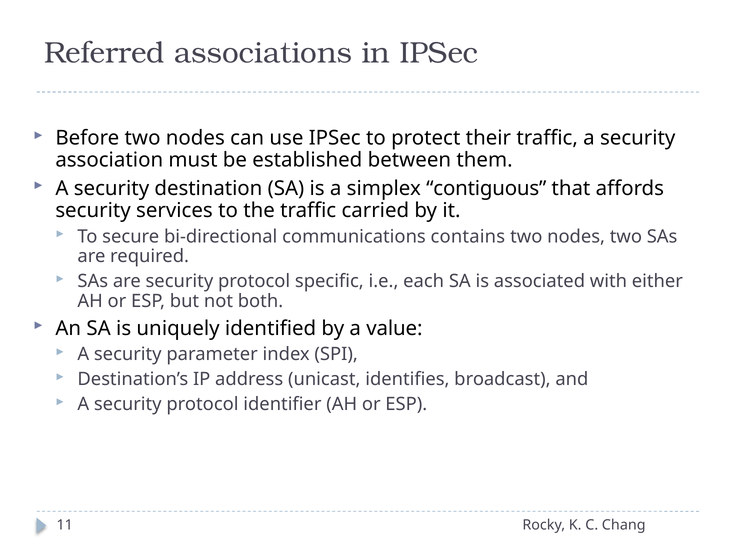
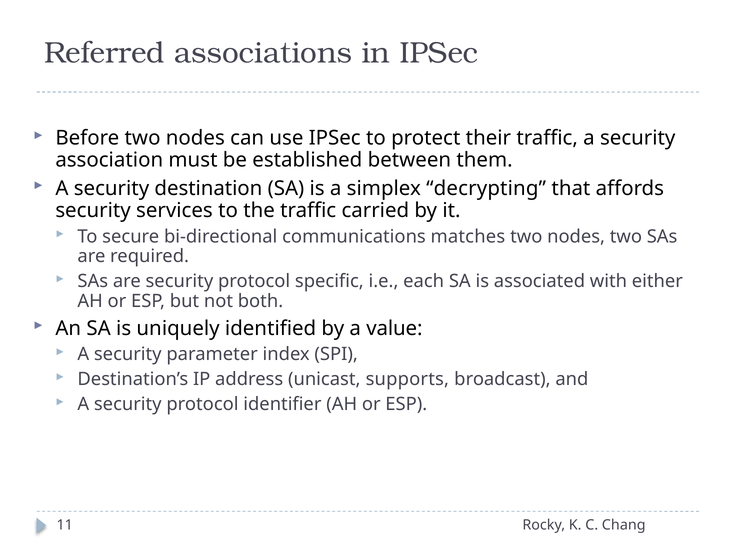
contiguous: contiguous -> decrypting (486, 188)
contains: contains -> matches (468, 236)
identifies: identifies -> supports (407, 379)
